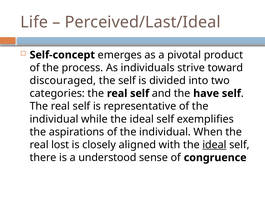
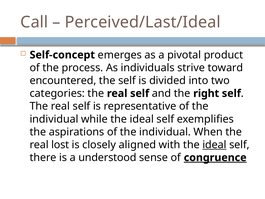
Life: Life -> Call (34, 22)
discouraged: discouraged -> encountered (63, 80)
have: have -> right (206, 93)
congruence underline: none -> present (215, 157)
